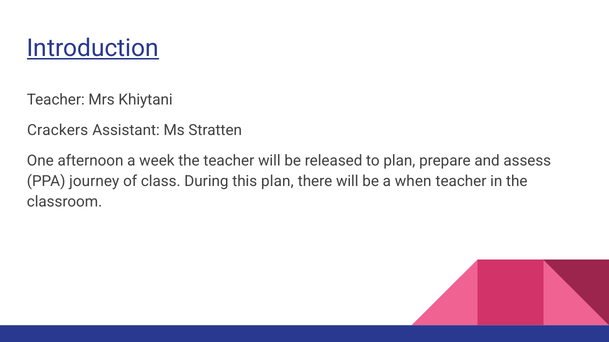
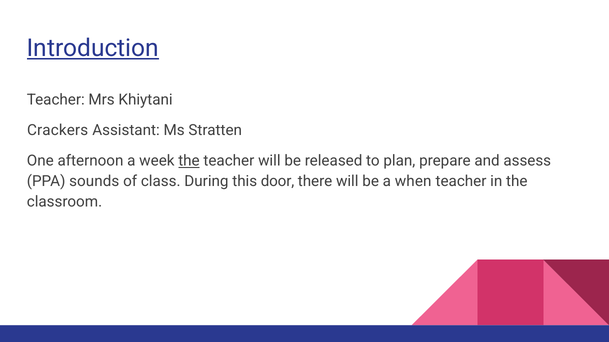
the underline: none -> present (189, 161)
journey: journey -> sounds (94, 182)
this plan: plan -> door (278, 182)
